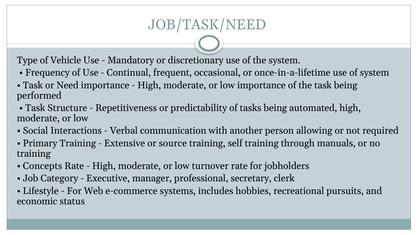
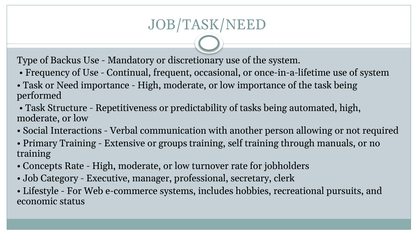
Vehicle: Vehicle -> Backus (66, 60)
source: source -> groups (173, 143)
